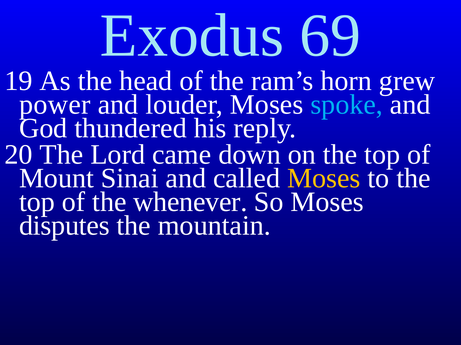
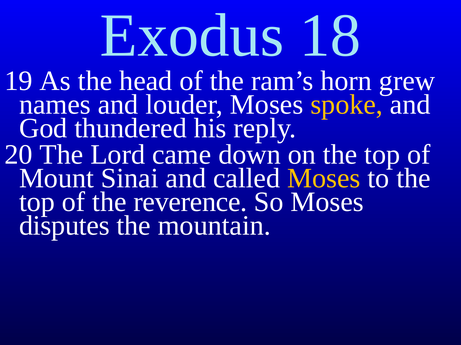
69: 69 -> 18 (330, 36)
power: power -> names (55, 105)
spoke colour: light blue -> yellow (347, 105)
whenever: whenever -> reverence (190, 202)
